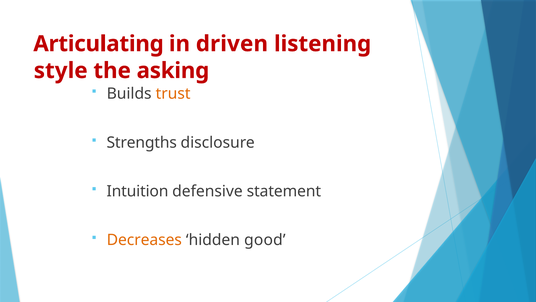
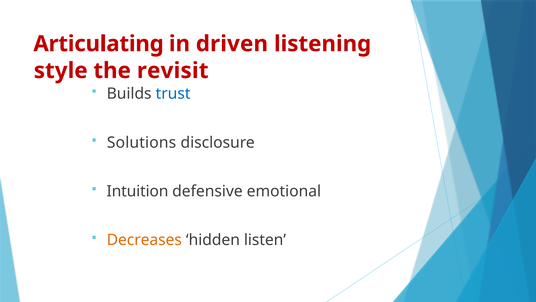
asking: asking -> revisit (173, 71)
trust colour: orange -> blue (173, 94)
Strengths: Strengths -> Solutions (142, 142)
statement: statement -> emotional (284, 191)
good: good -> listen (265, 240)
